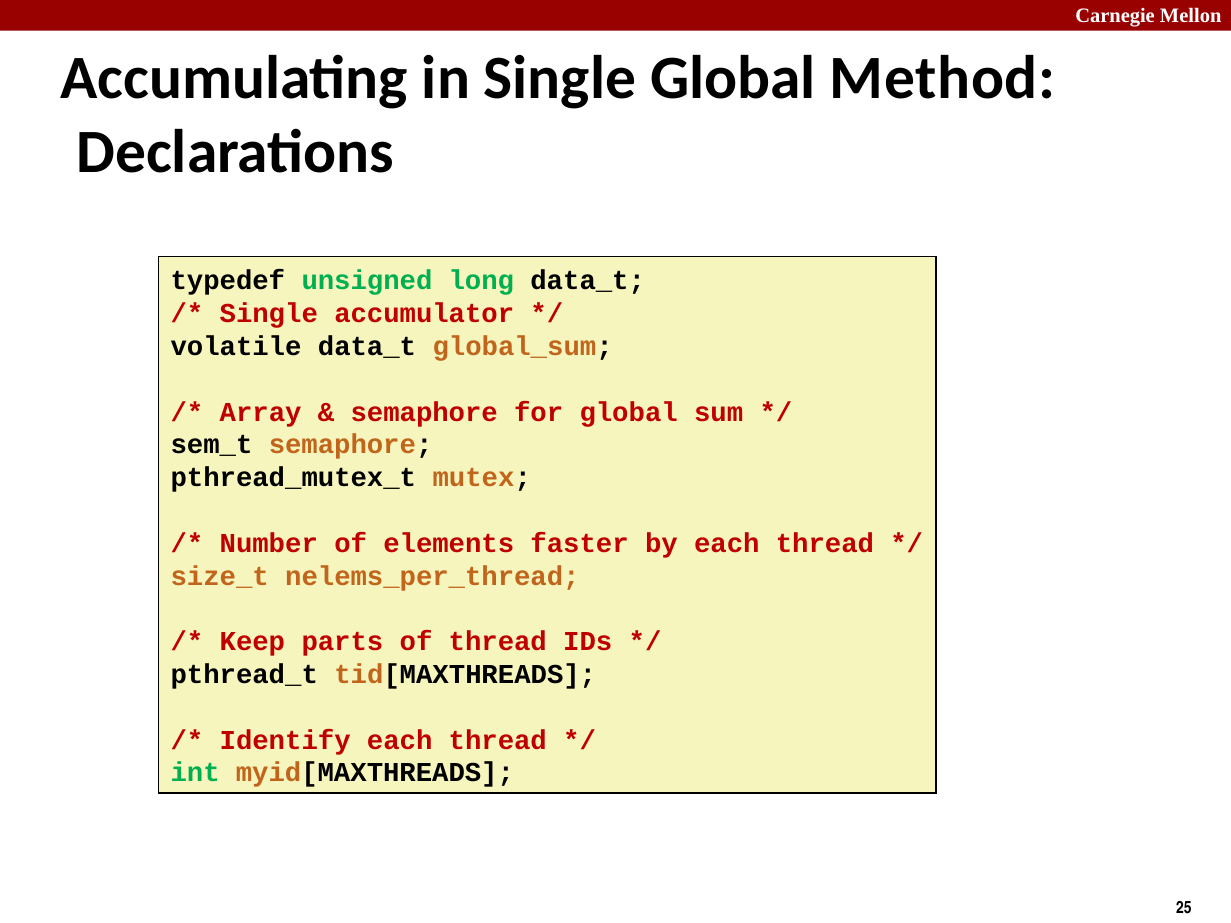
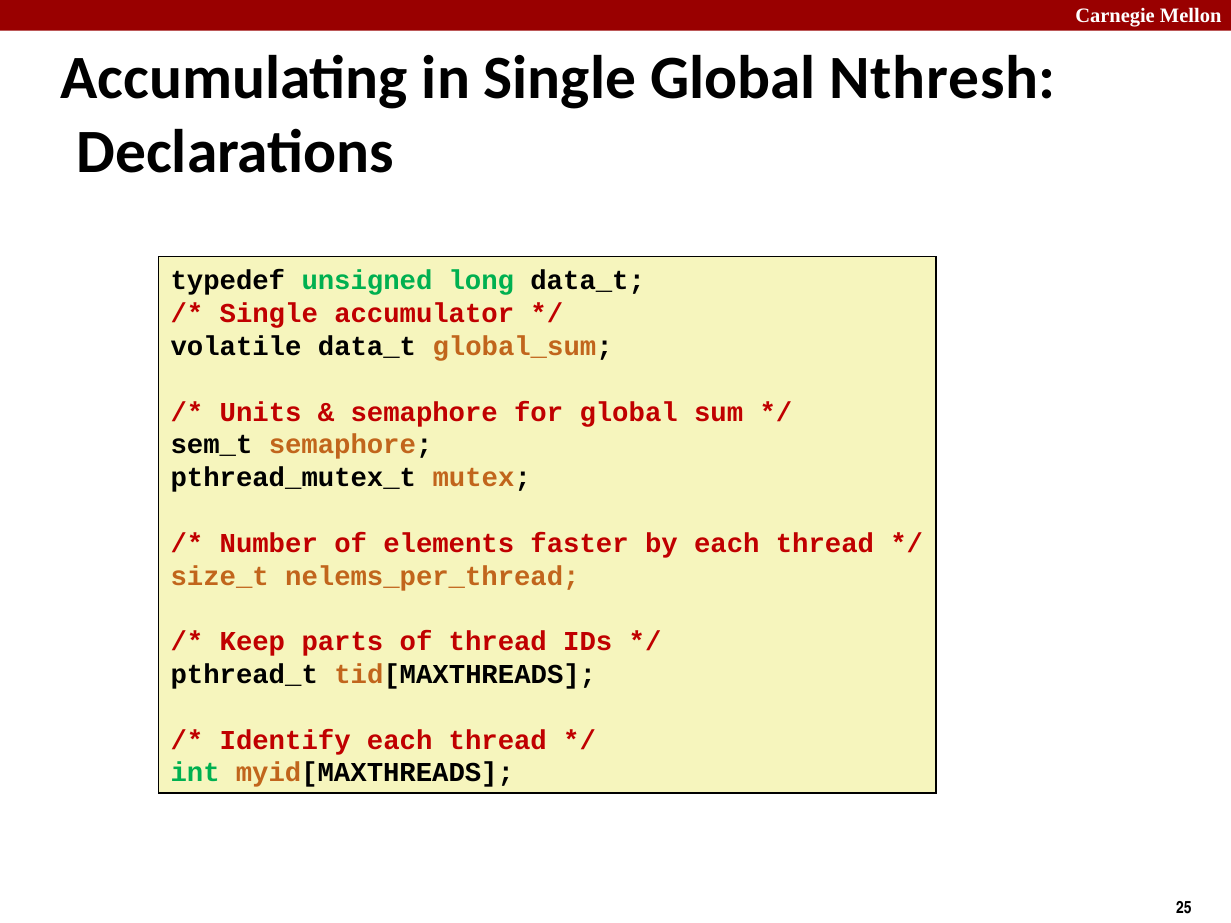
Method: Method -> Nthresh (943, 79)
Array: Array -> Units (261, 412)
